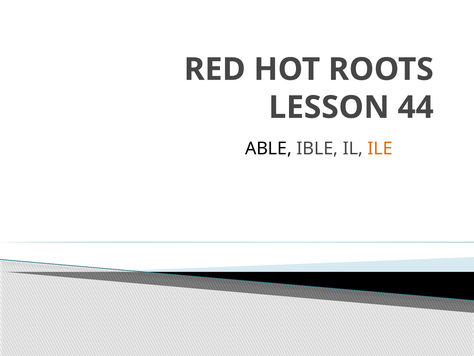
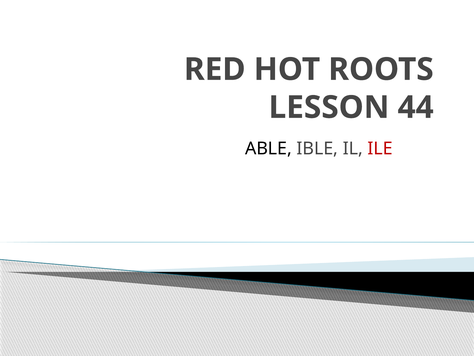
ILE colour: orange -> red (380, 149)
